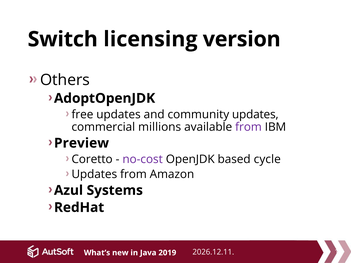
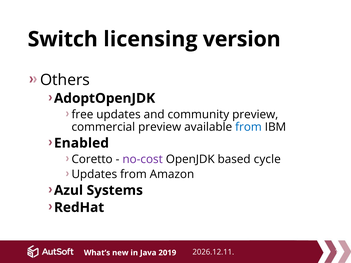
community updates: updates -> preview (255, 115)
commercial millions: millions -> preview (160, 127)
from colour: purple -> blue (248, 127)
Preview: Preview -> Enabled (81, 143)
